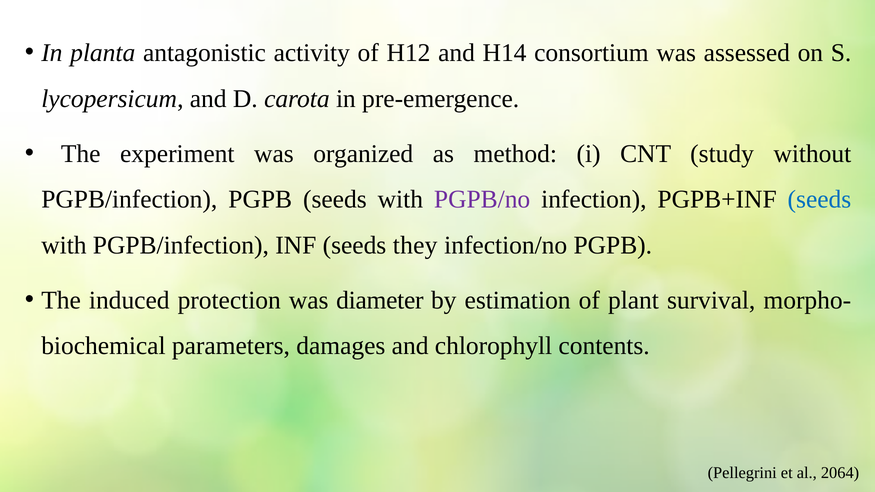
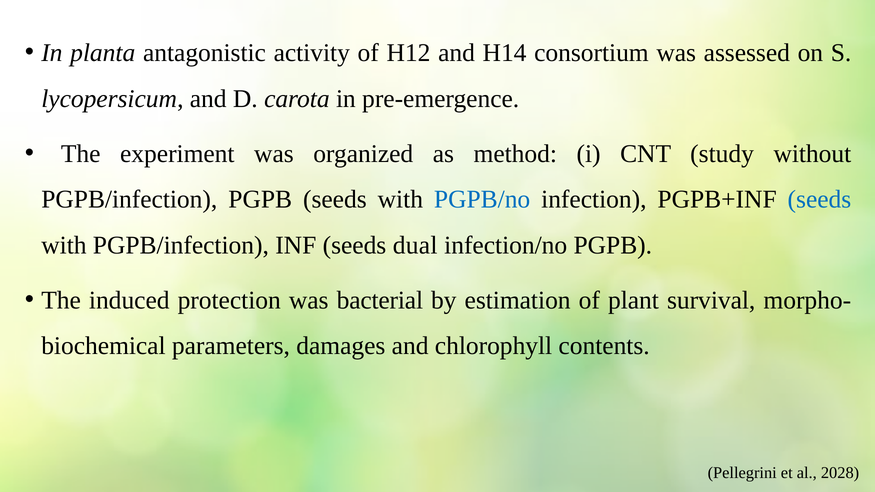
PGPB/no colour: purple -> blue (482, 200)
they: they -> dual (415, 245)
diameter: diameter -> bacterial (380, 300)
2064: 2064 -> 2028 (840, 473)
